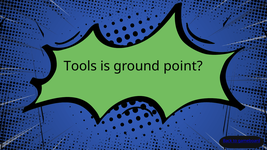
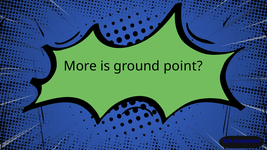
Tools: Tools -> More (80, 66)
